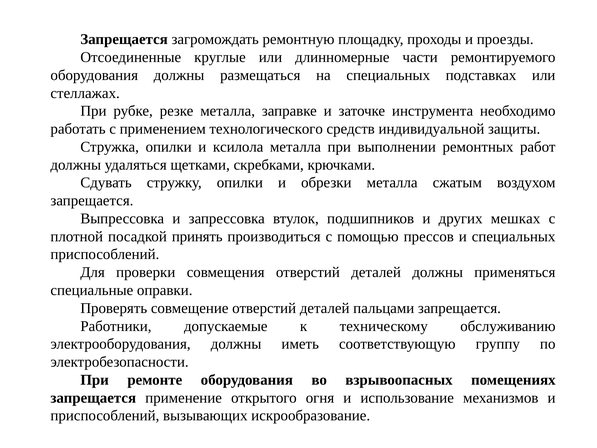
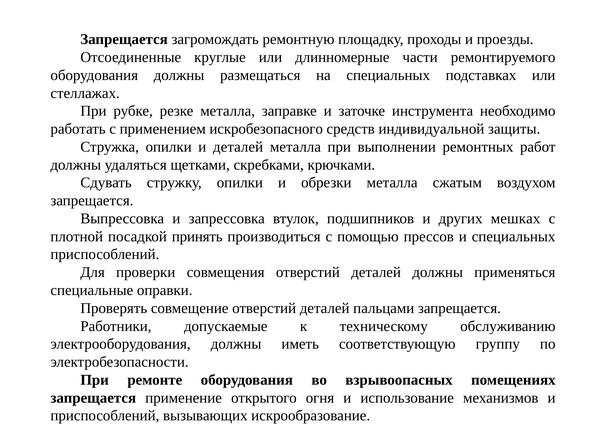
технологического: технологического -> искробезопасного (266, 129)
и ксилола: ксилола -> деталей (238, 147)
